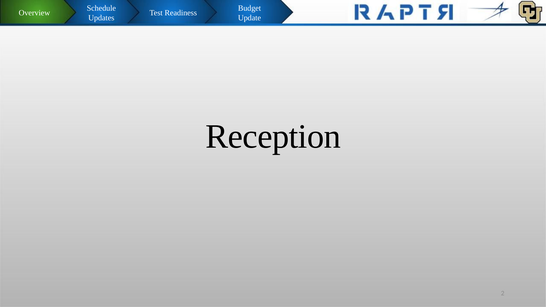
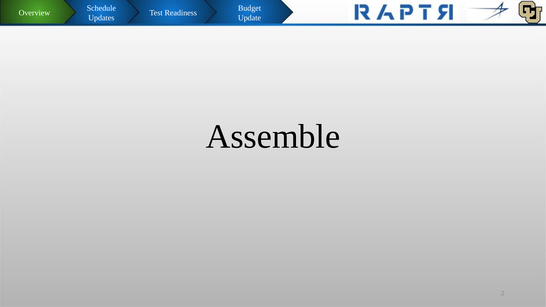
Reception: Reception -> Assemble (273, 136)
